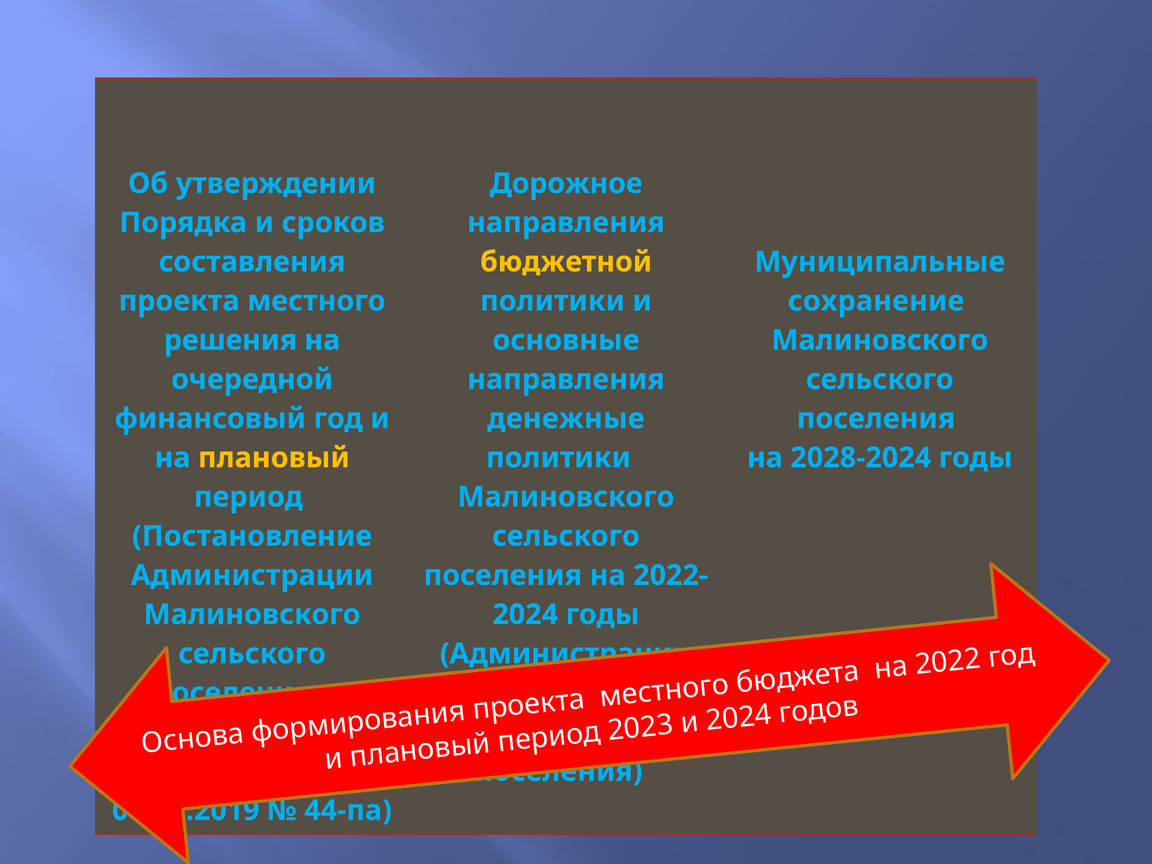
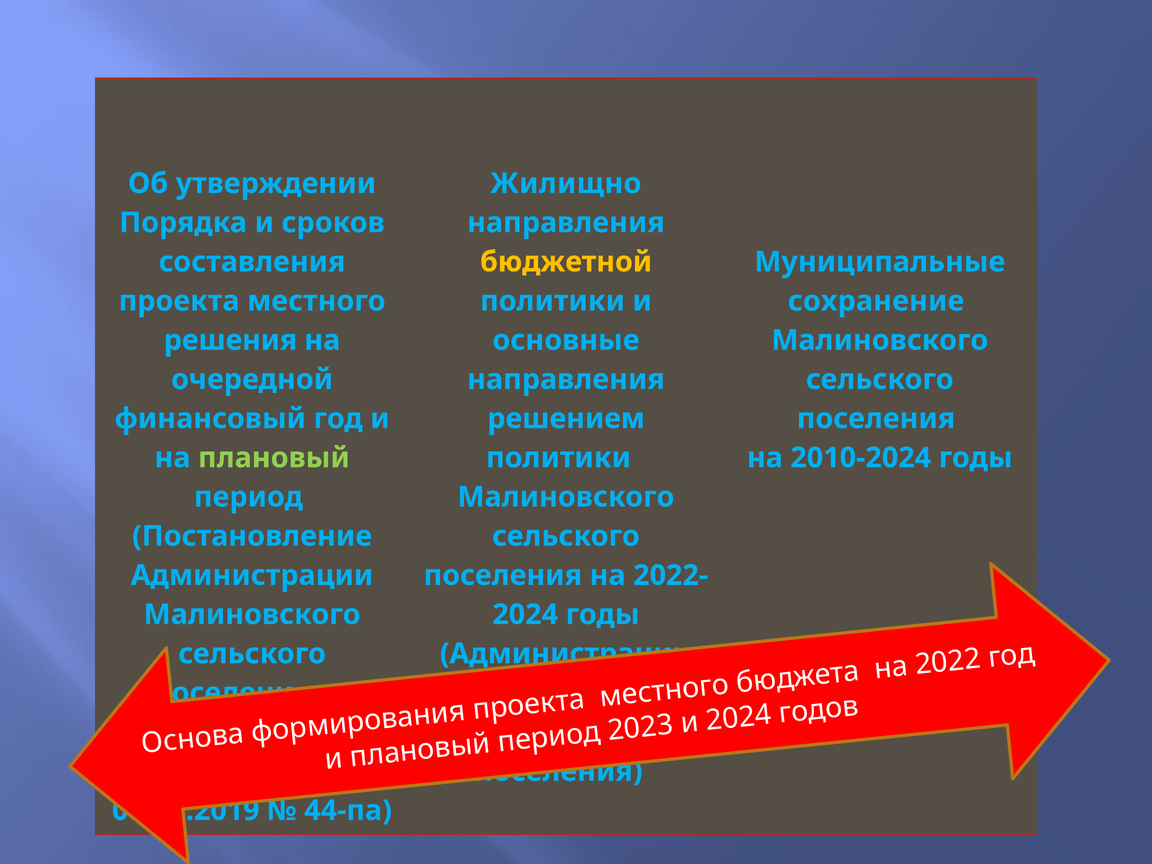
Дорожное: Дорожное -> Жилищно (566, 184)
денежные: денежные -> решением (566, 419)
плановый colour: yellow -> light green (274, 458)
2028-2024: 2028-2024 -> 2010-2024 (861, 458)
